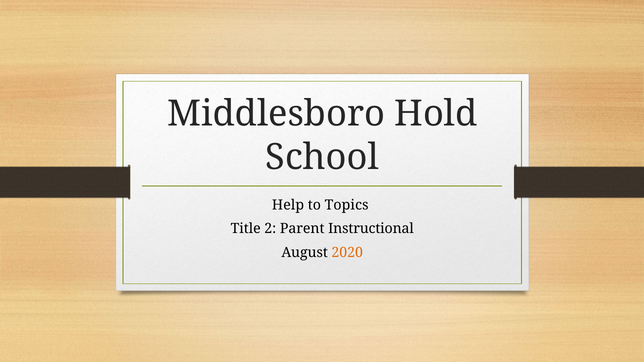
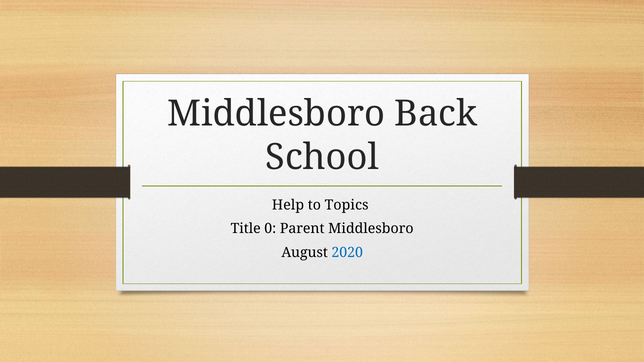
Hold: Hold -> Back (436, 114)
2: 2 -> 0 (270, 229)
Parent Instructional: Instructional -> Middlesboro (371, 229)
2020 colour: orange -> blue (347, 253)
